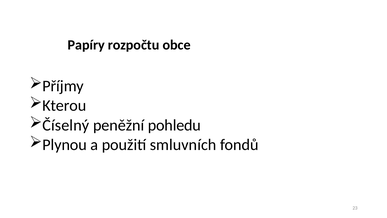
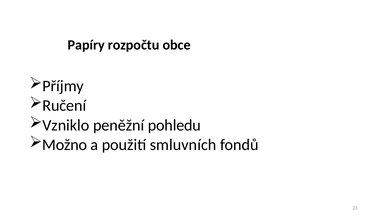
Kterou: Kterou -> Ručení (64, 105)
Číselný: Číselný -> Vzniklo (66, 125)
Plynou: Plynou -> Možno (65, 144)
